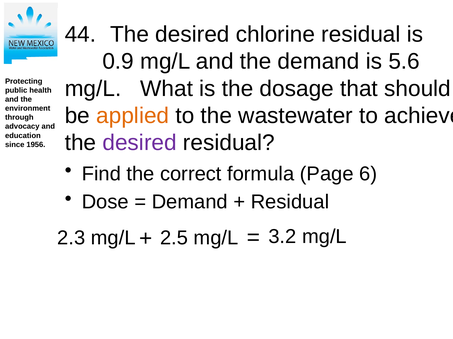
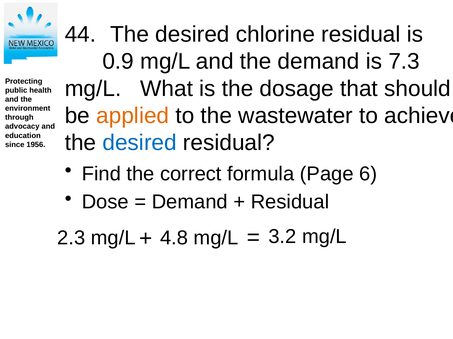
5.6: 5.6 -> 7.3 (404, 62)
desired colour: purple -> blue (140, 143)
2.5: 2.5 -> 4.8 (174, 238)
